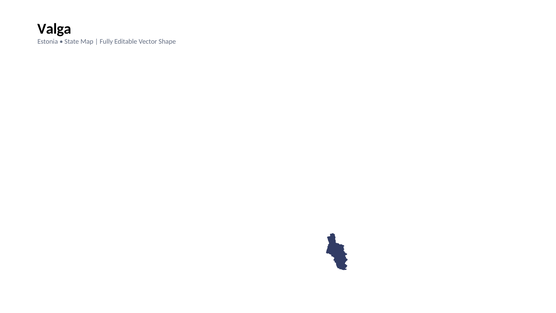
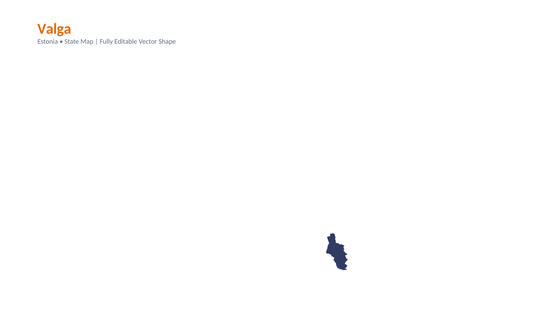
Valga colour: black -> orange (54, 29)
